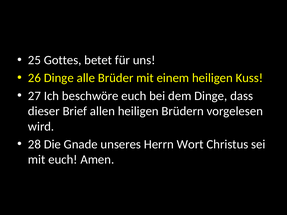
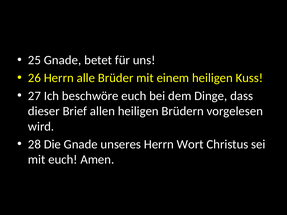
25 Gottes: Gottes -> Gnade (63, 60)
26 Dinge: Dinge -> Herrn (59, 78)
